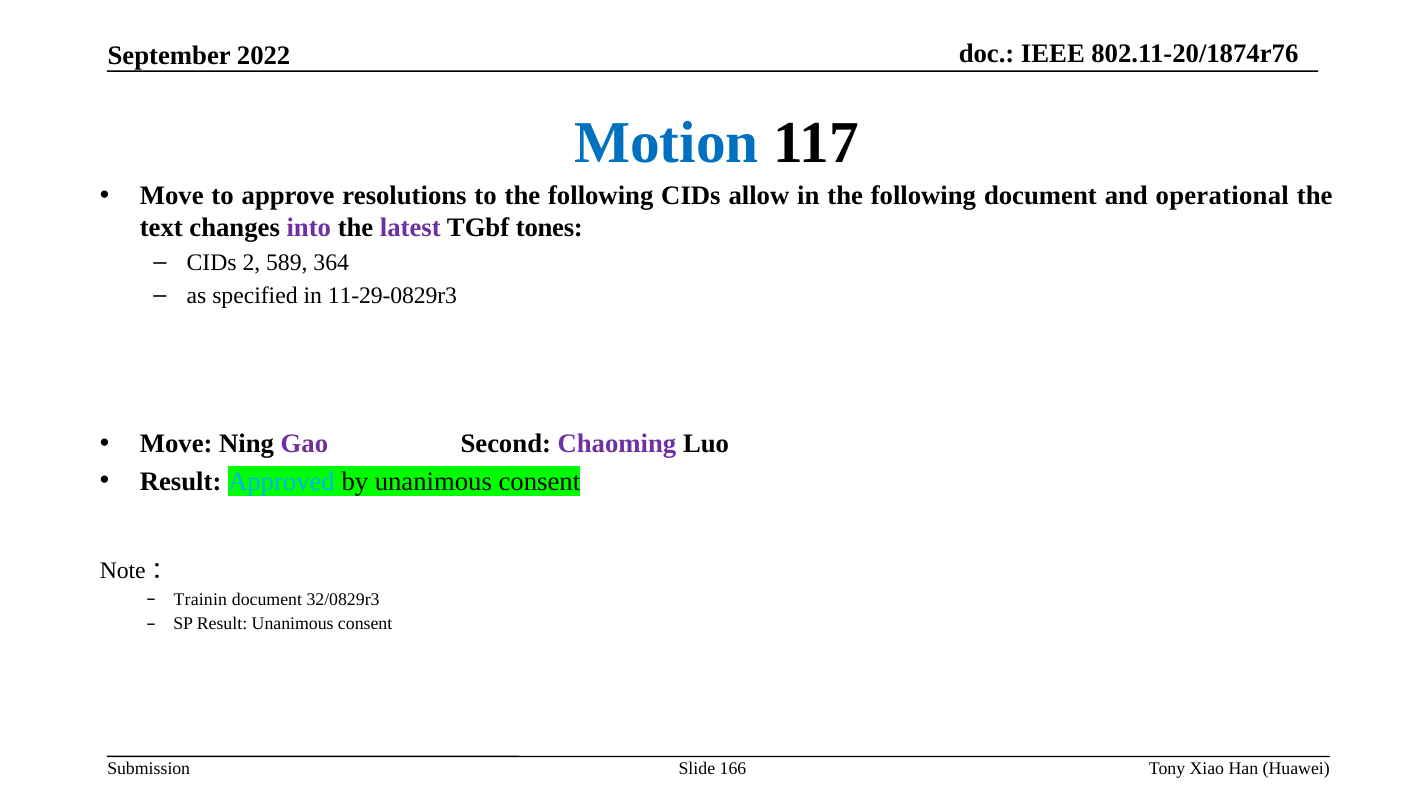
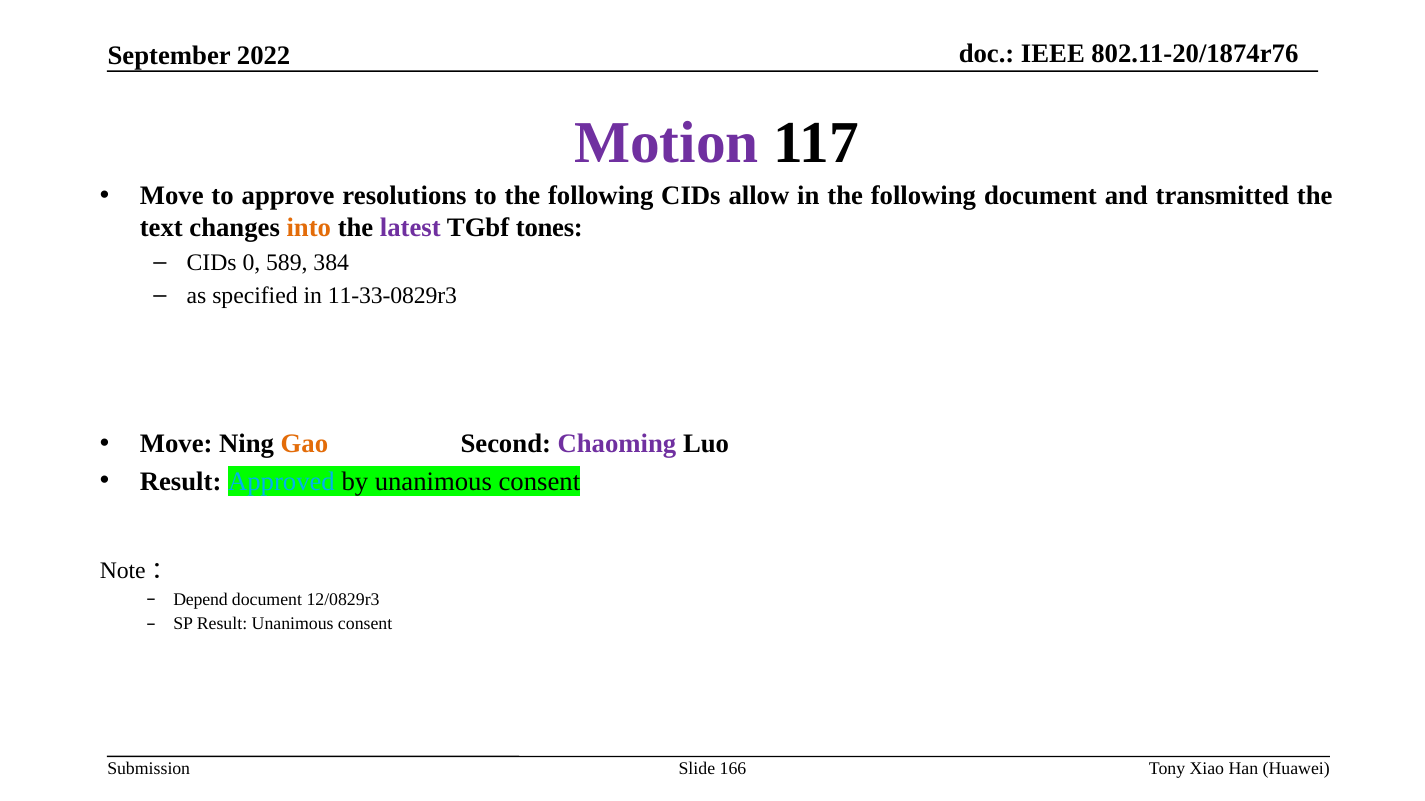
Motion colour: blue -> purple (667, 143)
operational: operational -> transmitted (1222, 196)
into colour: purple -> orange (309, 228)
2: 2 -> 0 (251, 263)
364: 364 -> 384 (331, 263)
11-29-0829r3: 11-29-0829r3 -> 11-33-0829r3 (392, 296)
Gao colour: purple -> orange (304, 444)
Trainin: Trainin -> Depend (201, 600)
32/0829r3: 32/0829r3 -> 12/0829r3 (343, 600)
